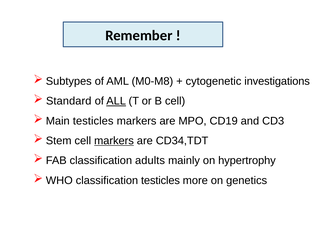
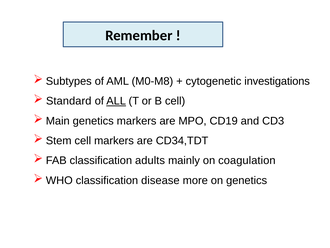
Main testicles: testicles -> genetics (93, 121)
markers underline: present -> none (114, 140)
hypertrophy: hypertrophy -> coagulation (247, 160)
classification testicles: testicles -> disease (160, 180)
